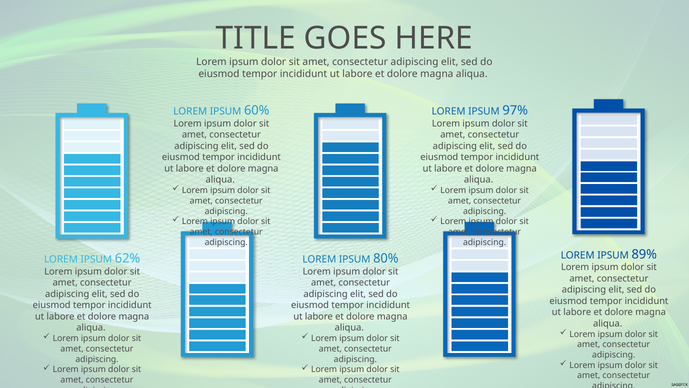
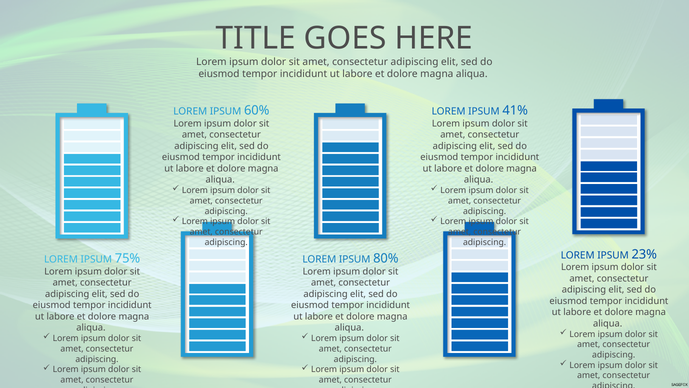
97%: 97% -> 41% (515, 110)
89%: 89% -> 23% (644, 254)
62%: 62% -> 75% (127, 258)
